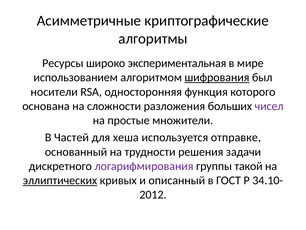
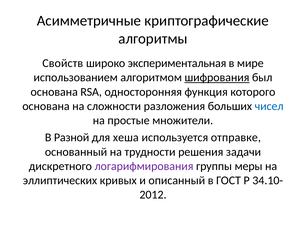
Ресурсы: Ресурсы -> Свойств (63, 63)
носители: носители -> основана (54, 92)
чисел colour: purple -> blue (269, 106)
Частей: Частей -> Разной (72, 137)
такой: такой -> меры (249, 166)
эллиптических underline: present -> none (60, 180)
